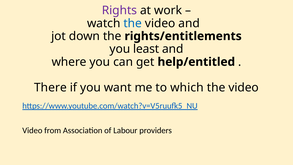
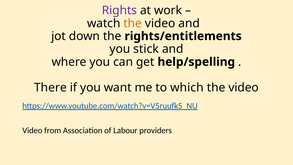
the colour: blue -> orange (133, 23)
least: least -> stick (146, 49)
help/entitled: help/entitled -> help/spelling (196, 62)
